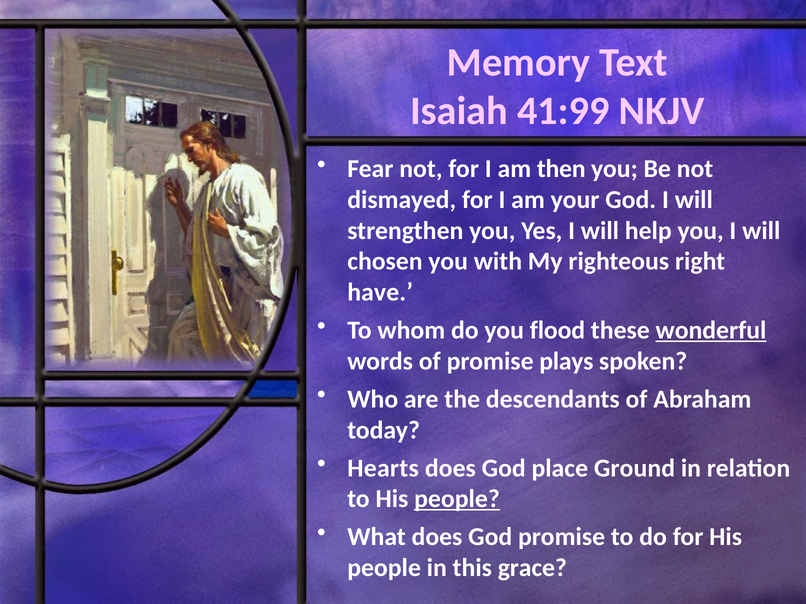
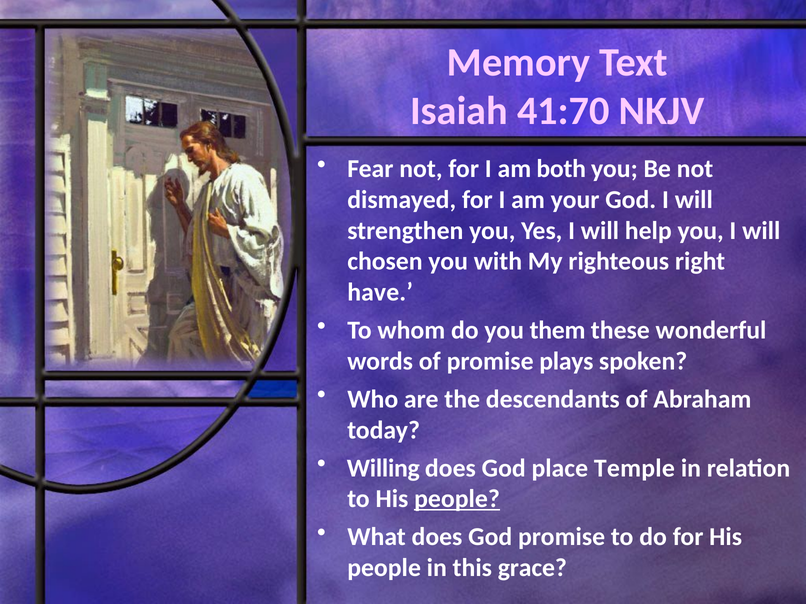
41:99: 41:99 -> 41:70 (563, 111)
then: then -> both (561, 169)
flood: flood -> them (558, 331)
wonderful underline: present -> none (711, 331)
Hearts: Hearts -> Willing (383, 468)
Ground: Ground -> Temple (634, 468)
